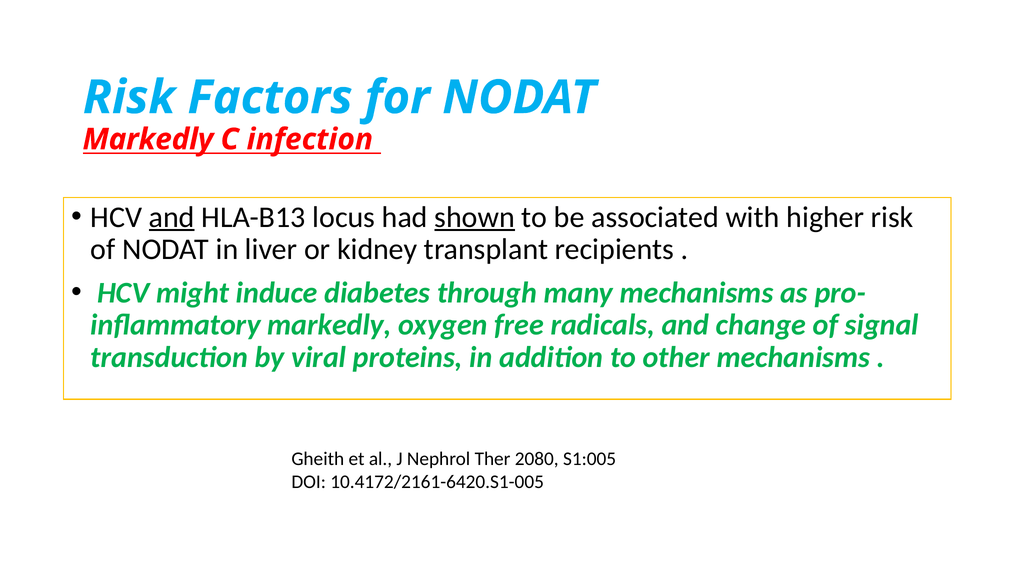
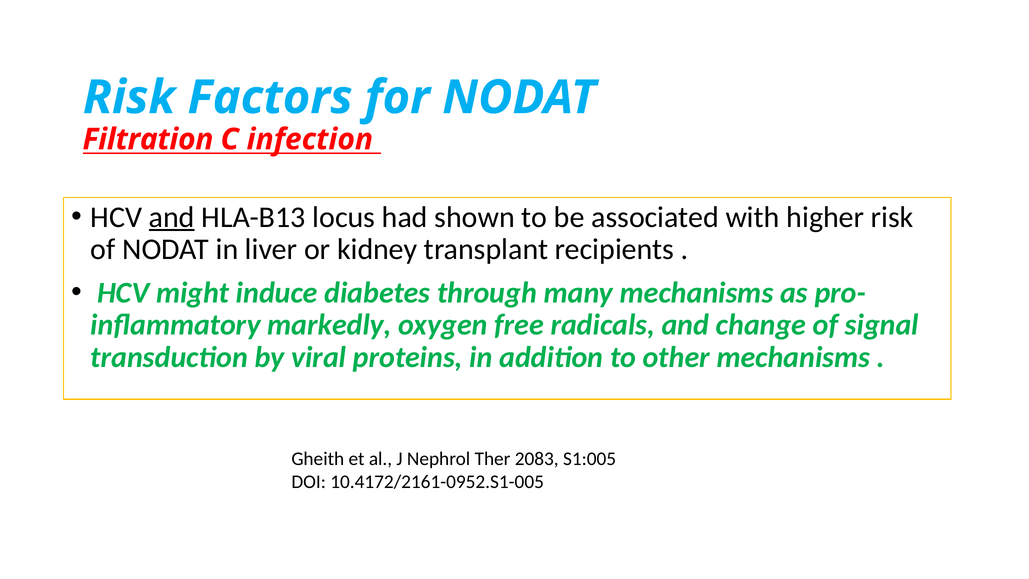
Markedly: Markedly -> Filtration (148, 139)
shown underline: present -> none (475, 217)
2080: 2080 -> 2083 (537, 459)
10.4172/2161-6420.S1-005: 10.4172/2161-6420.S1-005 -> 10.4172/2161-0952.S1-005 (437, 482)
